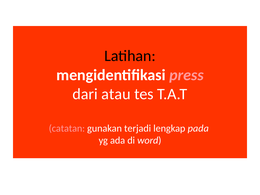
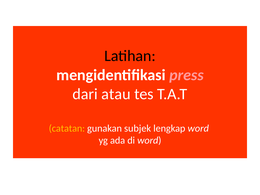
catatan colour: pink -> yellow (67, 128)
terjadi: terjadi -> subjek (138, 128)
lengkap pada: pada -> word (198, 128)
